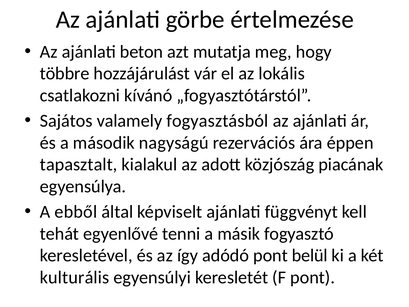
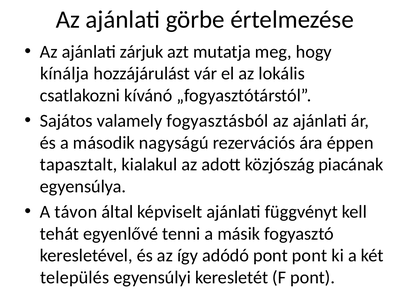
beton: beton -> zárjuk (142, 52)
többre: többre -> kínálja (65, 73)
ebből: ebből -> távon (76, 212)
pont belül: belül -> pont (310, 255)
kulturális: kulturális -> település (75, 277)
